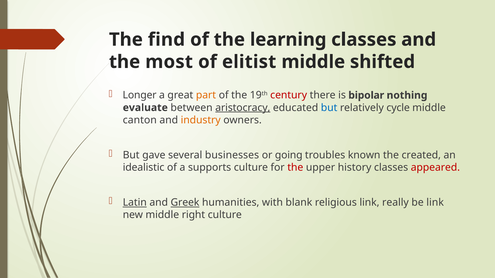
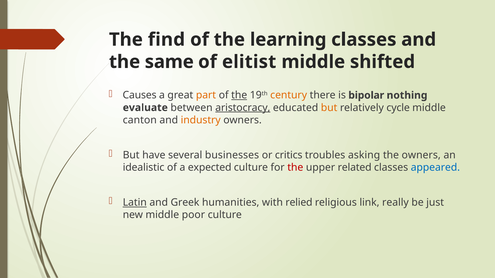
most: most -> same (169, 62)
Longer: Longer -> Causes (140, 95)
the underline: none -> present (239, 95)
century colour: red -> orange (289, 95)
but colour: blue -> orange (329, 108)
gave: gave -> have (154, 155)
going: going -> critics (289, 155)
known: known -> asking (364, 155)
the created: created -> owners (421, 155)
supports: supports -> expected (210, 168)
history: history -> related (355, 168)
appeared colour: red -> blue (435, 168)
Greek underline: present -> none (185, 203)
blank: blank -> relied (299, 203)
be link: link -> just (435, 203)
right: right -> poor (193, 215)
